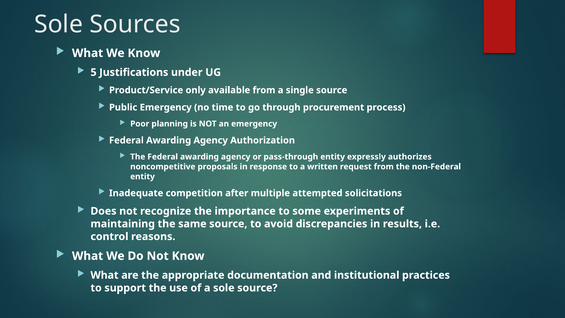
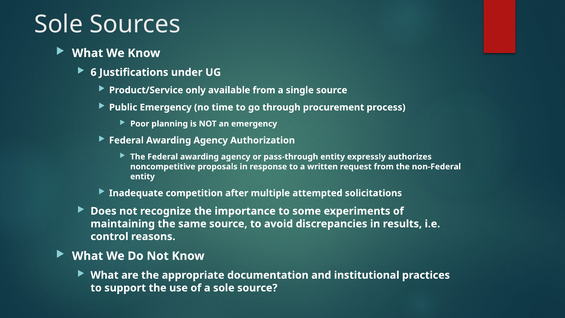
5: 5 -> 6 (94, 72)
